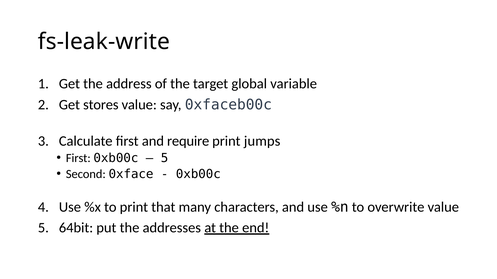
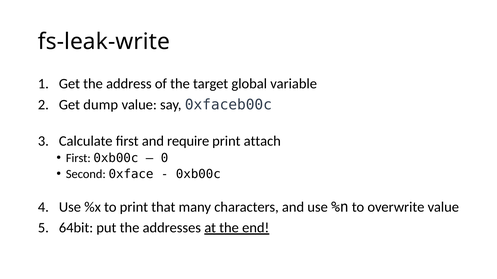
stores: stores -> dump (101, 105)
jumps: jumps -> attach (262, 141)
5: 5 -> 0 (165, 158)
